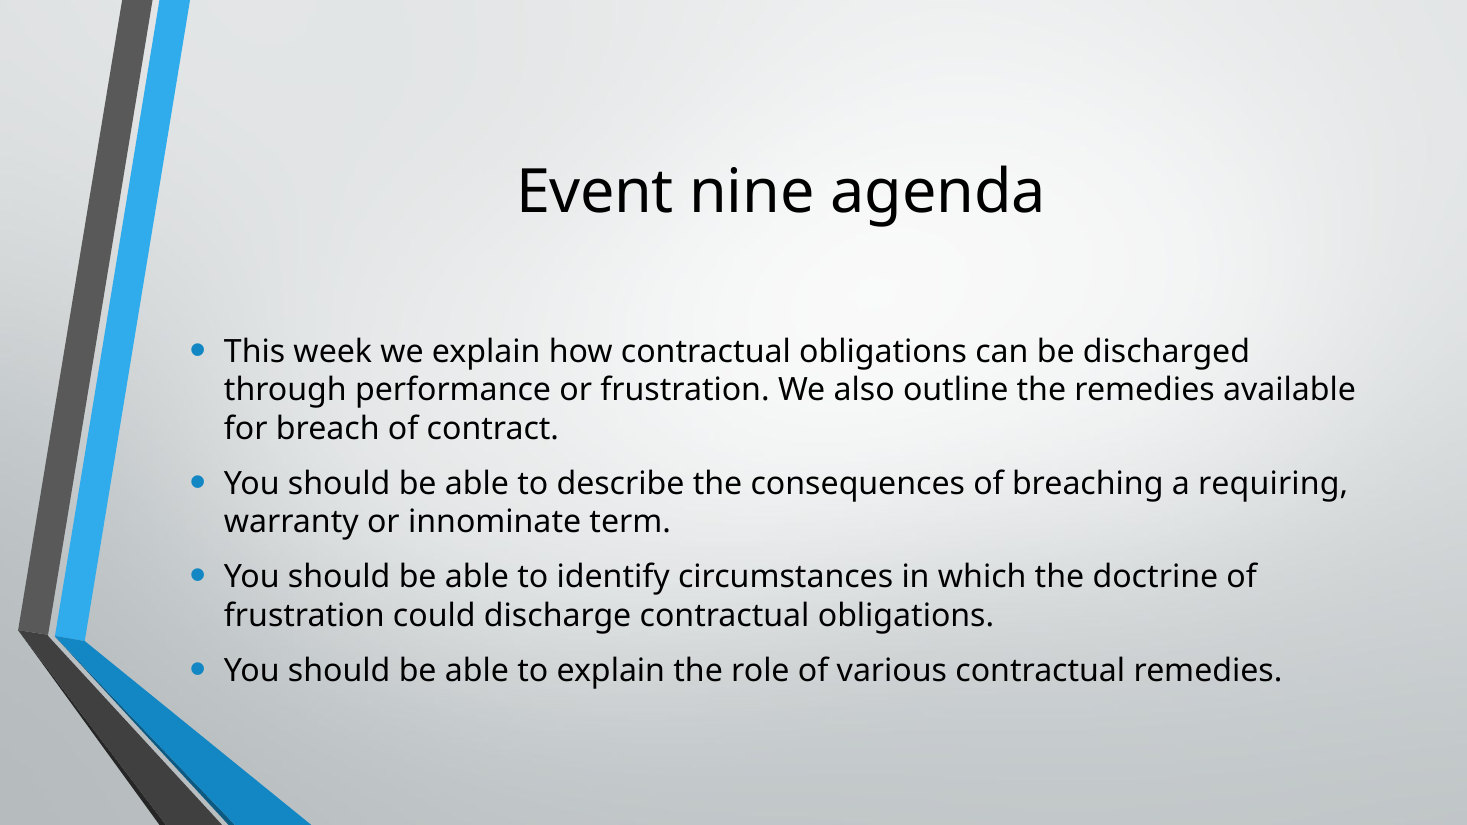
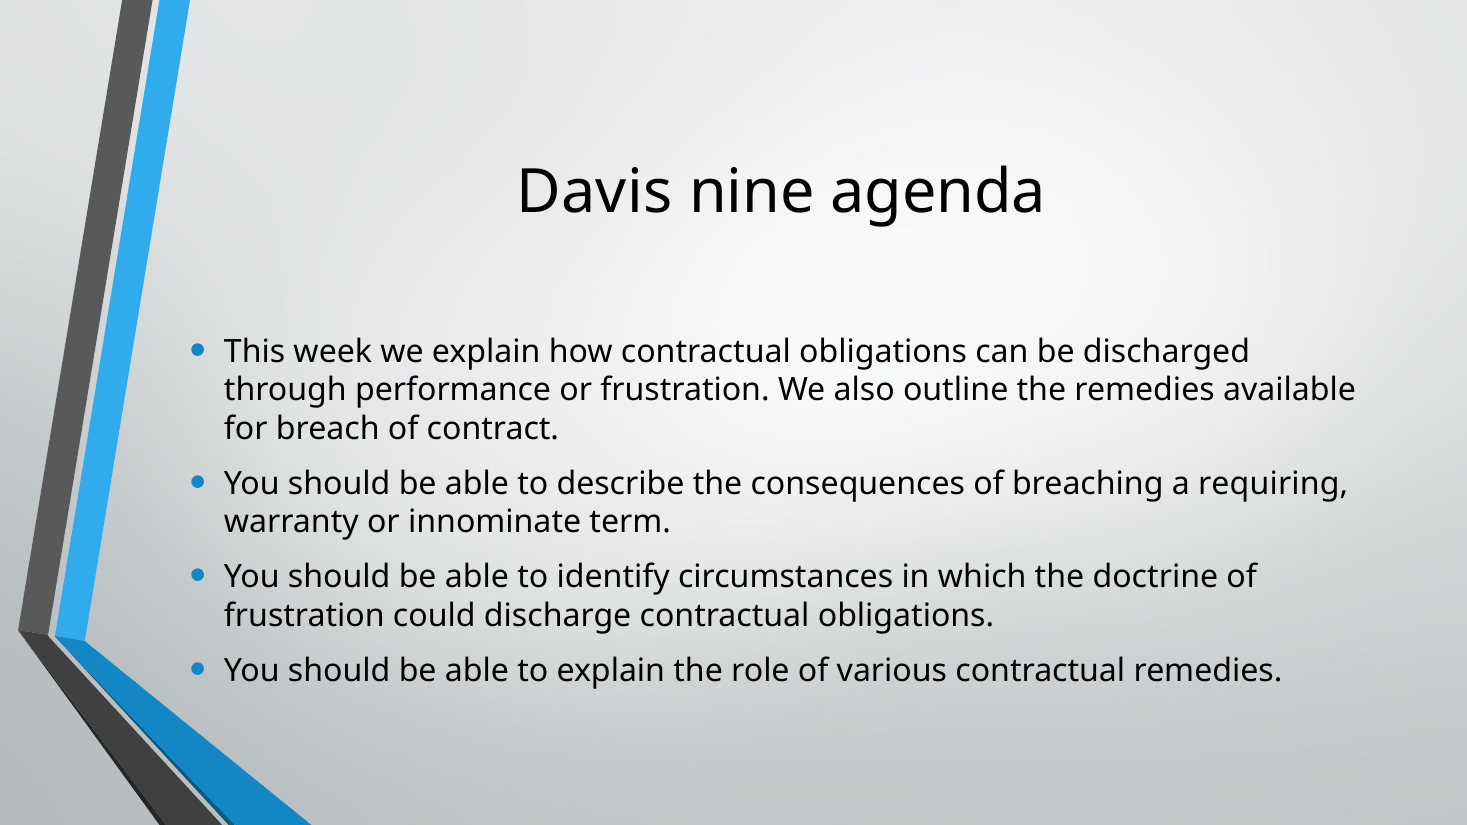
Event: Event -> Davis (595, 192)
